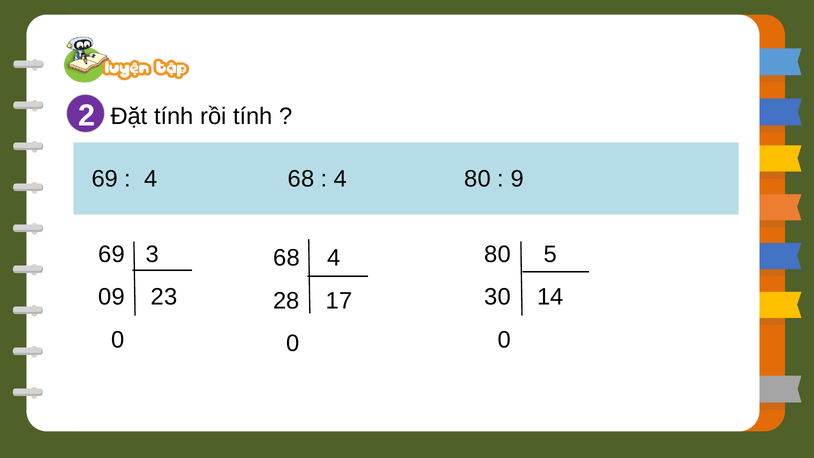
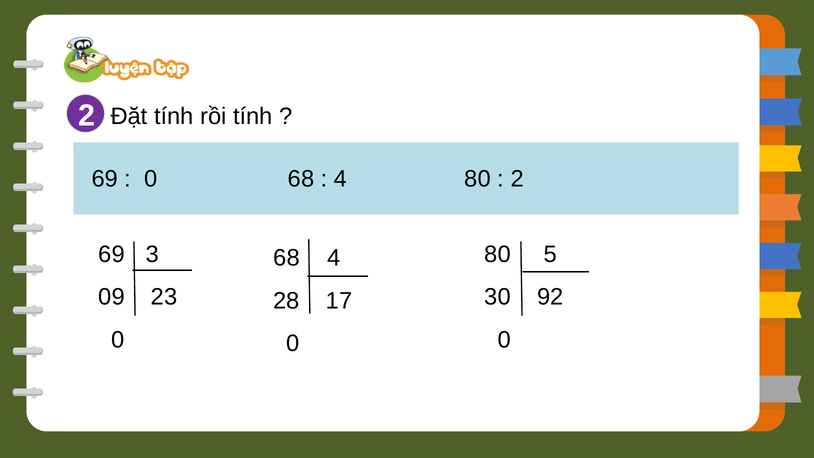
4: 4 -> 0 (151, 179)
9: 9 -> 2 (517, 179)
14: 14 -> 92 (550, 297)
